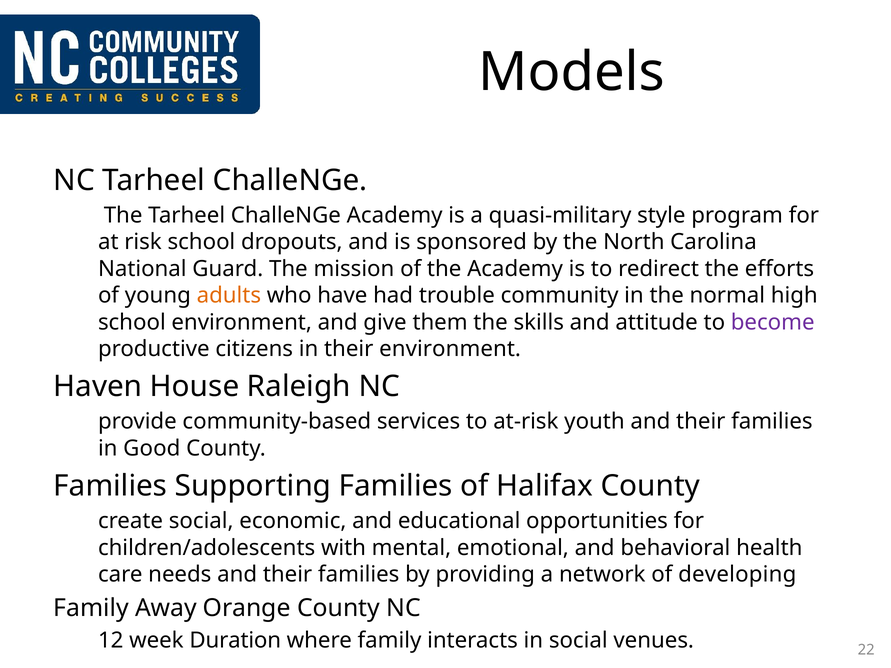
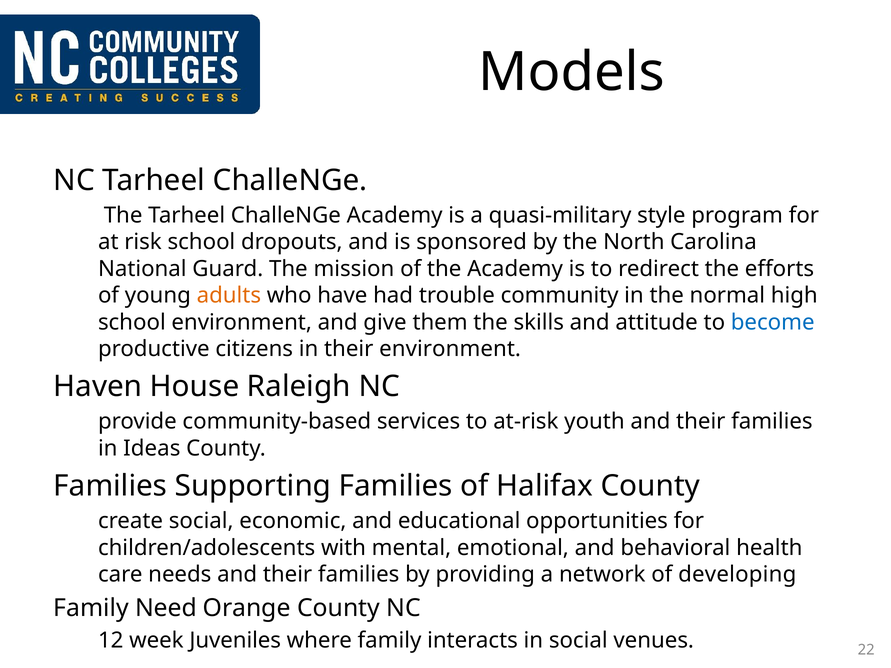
become colour: purple -> blue (773, 322)
Good: Good -> Ideas (152, 449)
Away: Away -> Need (166, 608)
Duration: Duration -> Juveniles (235, 641)
